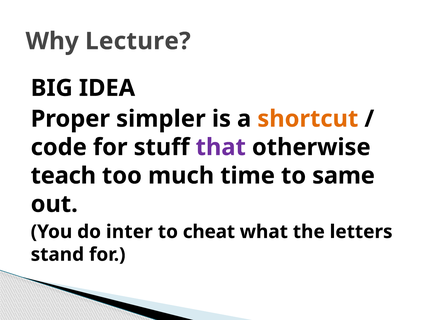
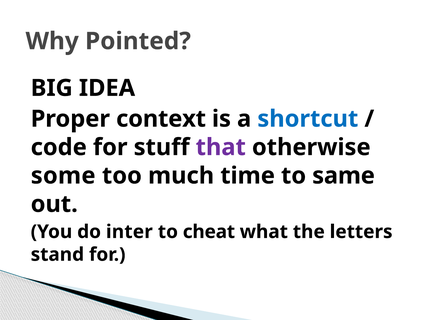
Lecture: Lecture -> Pointed (138, 41)
simpler: simpler -> context (161, 119)
shortcut colour: orange -> blue (308, 119)
teach: teach -> some (63, 176)
